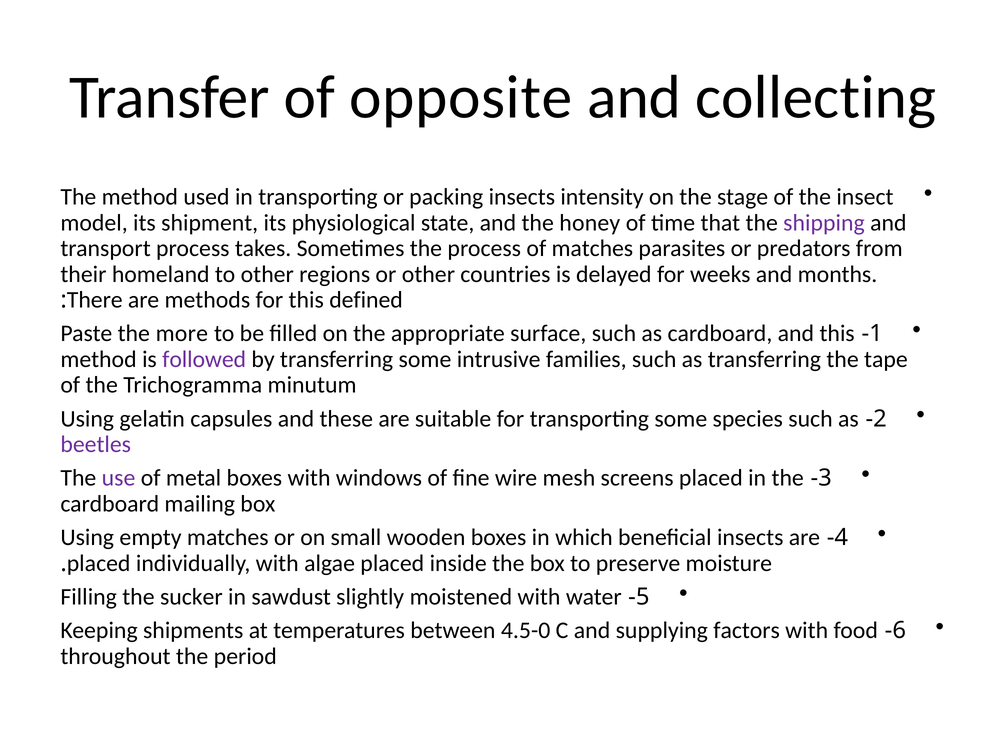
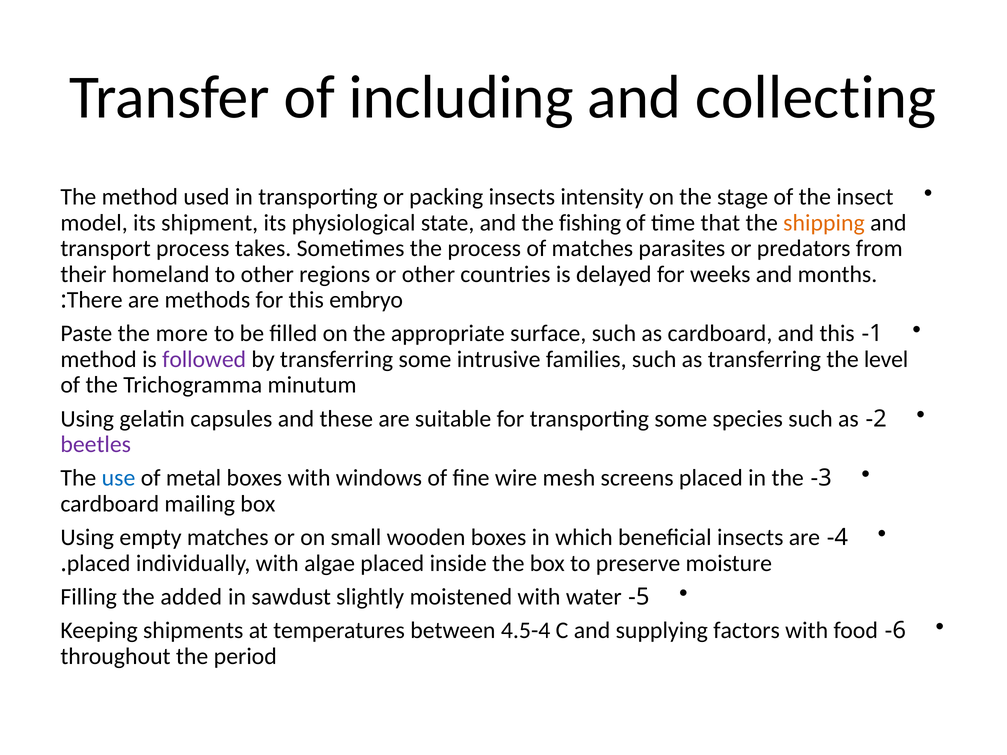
opposite: opposite -> including (461, 97)
honey: honey -> fishing (590, 223)
shipping colour: purple -> orange (824, 223)
defined: defined -> embryo (366, 300)
tape: tape -> level (886, 359)
use colour: purple -> blue (119, 478)
sucker: sucker -> added (191, 597)
4.5-0: 4.5-0 -> 4.5-4 (526, 631)
